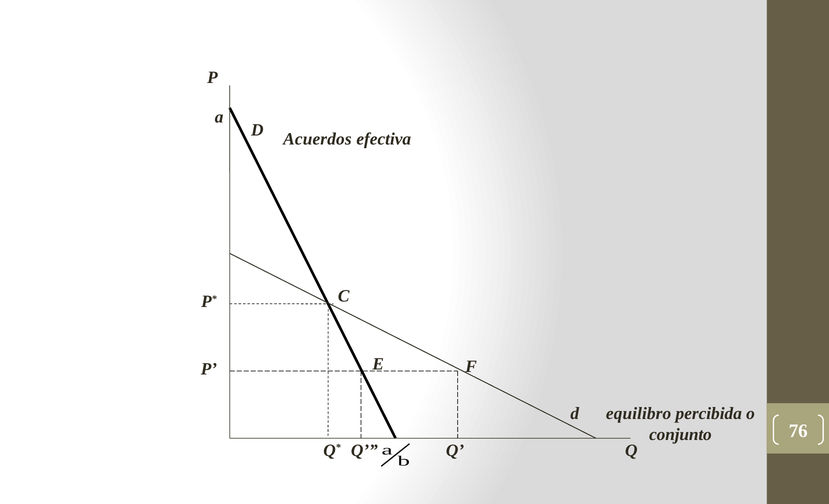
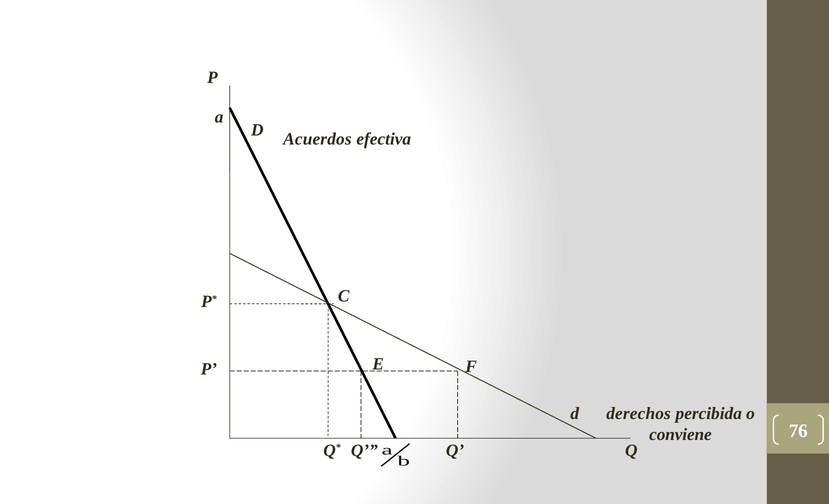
equilibro: equilibro -> derechos (639, 414)
conjunto: conjunto -> conviene (680, 435)
